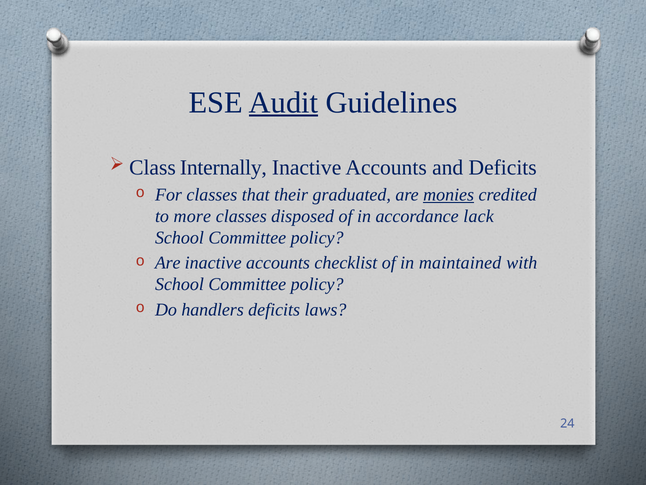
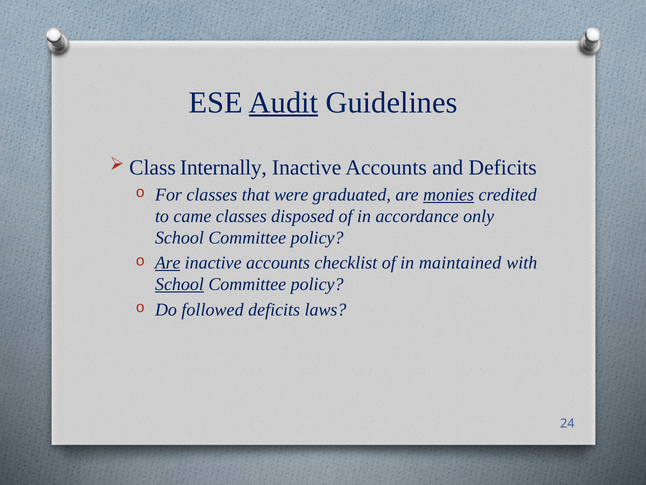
their: their -> were (291, 194)
more: more -> came (192, 216)
lack: lack -> only (479, 216)
Are underline: none -> present (168, 263)
School underline: none -> present (179, 284)
handlers: handlers -> followed (213, 309)
